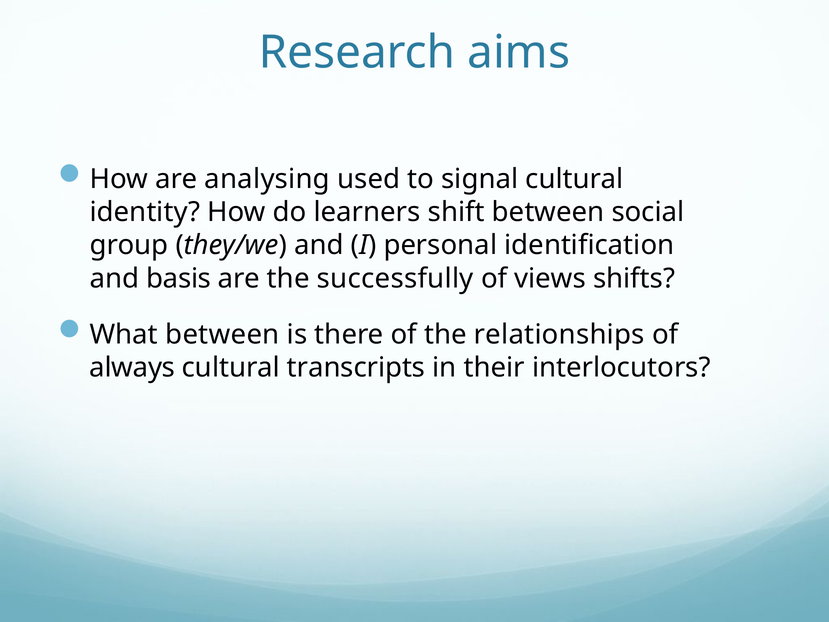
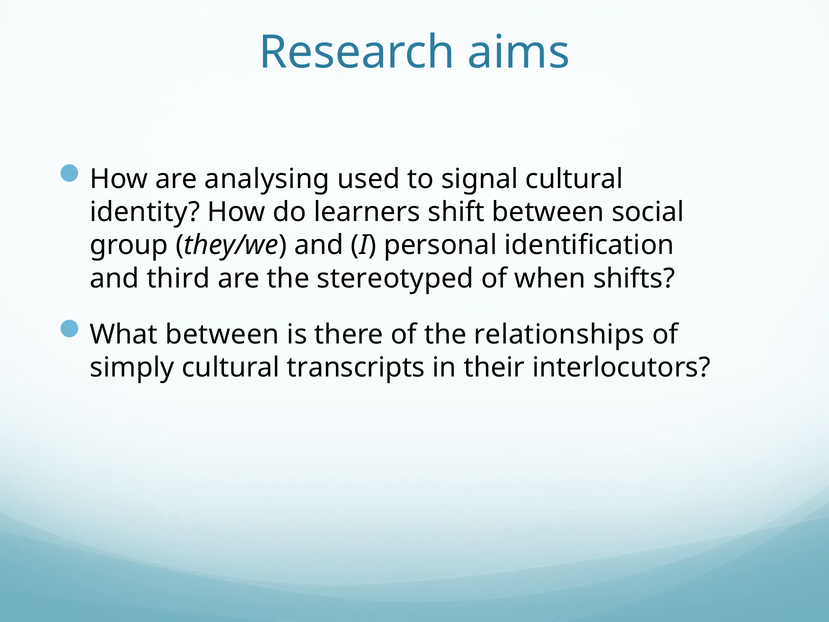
basis: basis -> third (178, 278)
successfully: successfully -> stereotyped (395, 278)
views: views -> when (550, 278)
always: always -> simply (132, 368)
